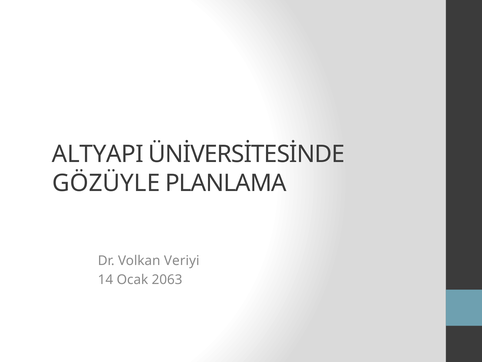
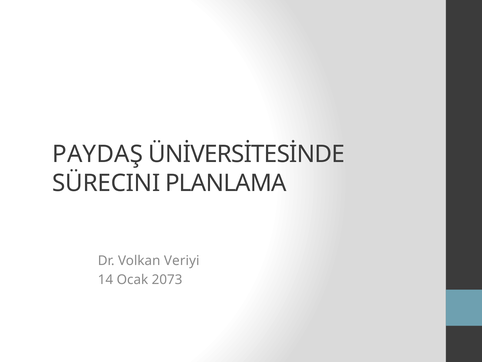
ALTYAPI: ALTYAPI -> PAYDAŞ (98, 154)
GÖZÜYLE: GÖZÜYLE -> SÜRECINI (106, 183)
2063: 2063 -> 2073 (167, 279)
